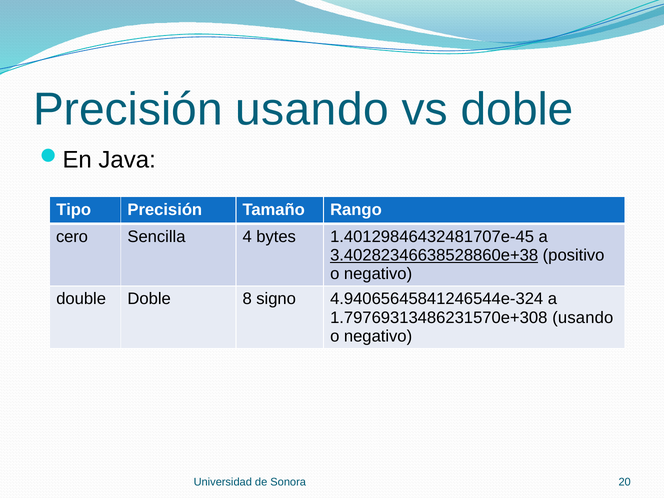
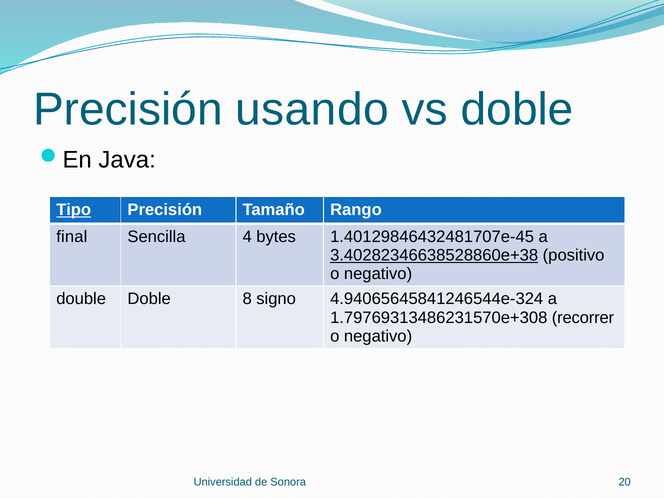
Tipo underline: none -> present (74, 210)
cero: cero -> final (72, 237)
1.79769313486231570e+308 usando: usando -> recorrer (583, 318)
